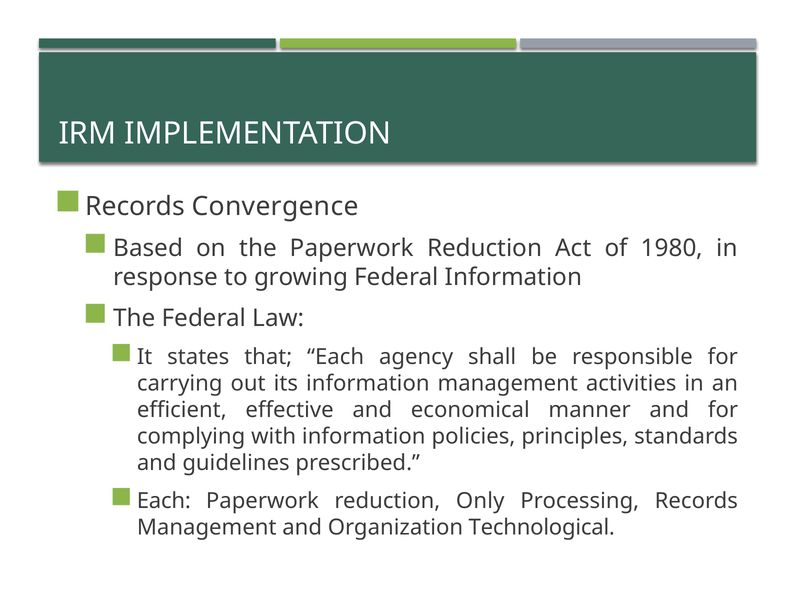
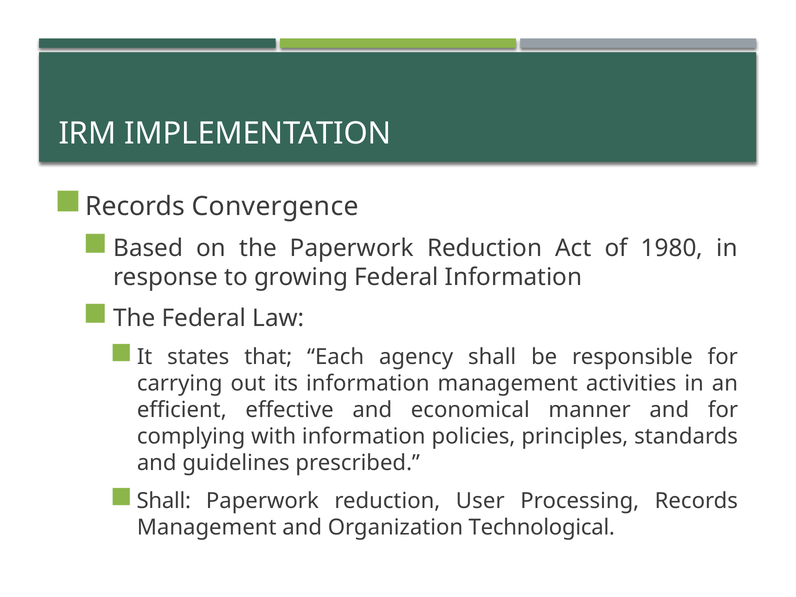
Each: Each -> Shall (164, 501)
Only: Only -> User (480, 501)
